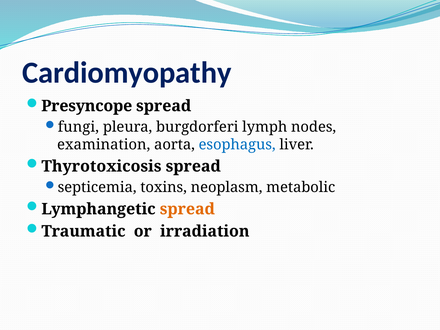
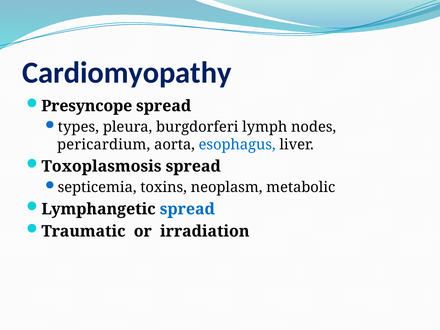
fungi: fungi -> types (78, 127)
examination: examination -> pericardium (104, 145)
Thyrotoxicosis: Thyrotoxicosis -> Toxoplasmosis (101, 166)
spread colour: orange -> blue (187, 209)
